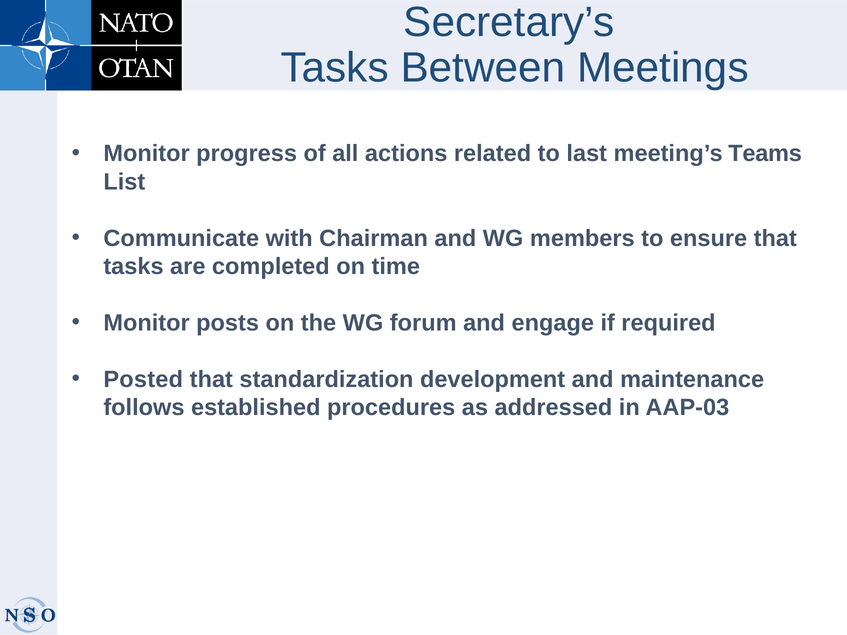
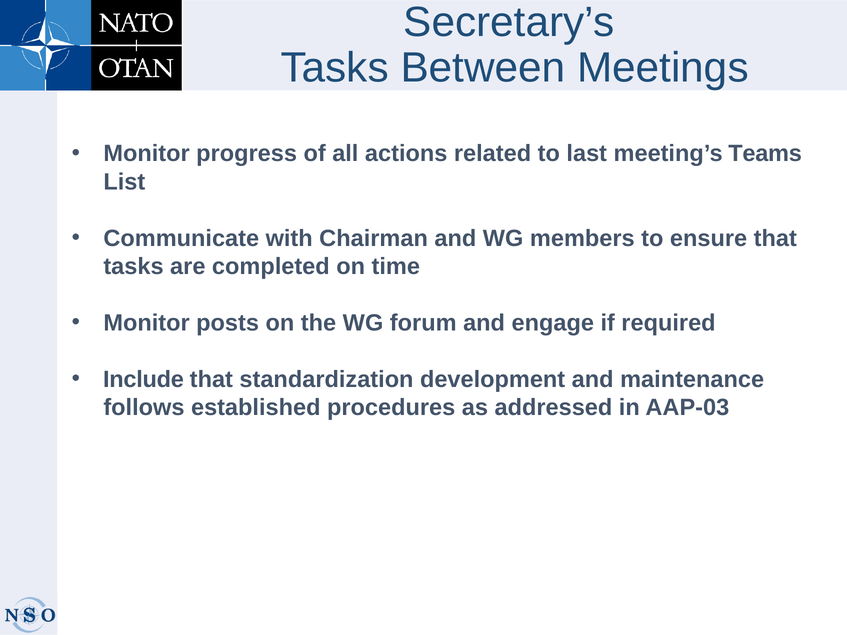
Posted: Posted -> Include (143, 380)
